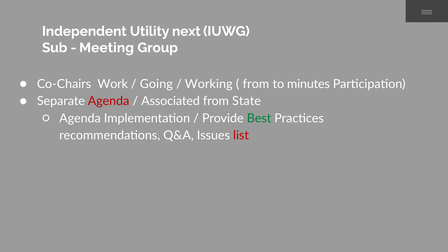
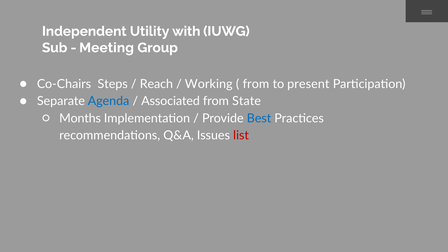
next: next -> with (186, 31)
Work: Work -> Steps (113, 84)
Going: Going -> Reach (156, 84)
minutes: minutes -> present (308, 84)
Agenda colour: red -> blue (109, 101)
Agenda: Agenda -> Months (80, 118)
Best colour: green -> blue (259, 118)
